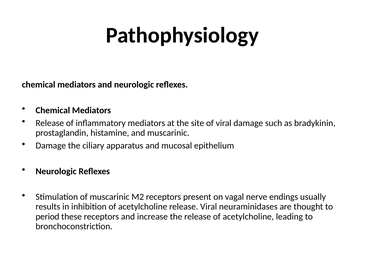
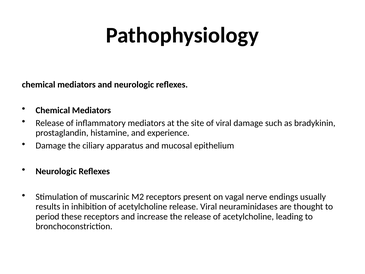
and muscarinic: muscarinic -> experience (168, 133)
